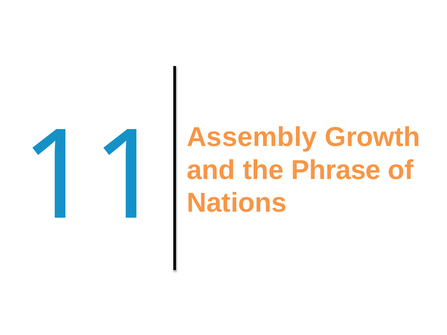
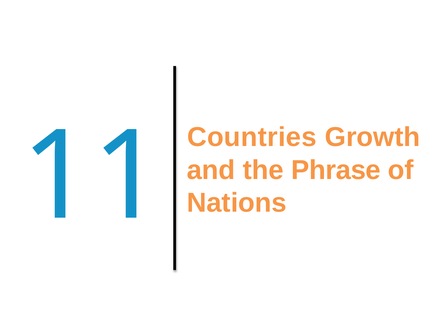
Assembly: Assembly -> Countries (252, 137)
